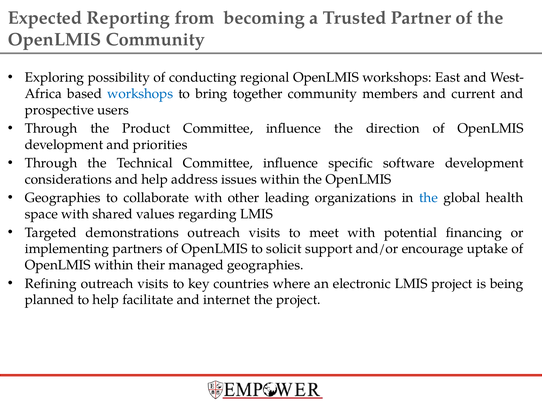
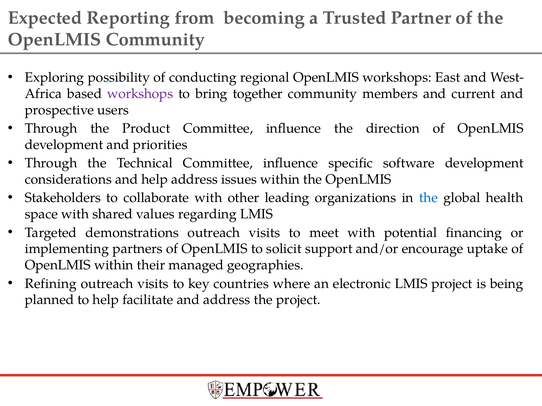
workshops colour: blue -> purple (140, 94)
Geographies: Geographies -> Stakeholders (63, 198)
and internet: internet -> address (227, 300)
